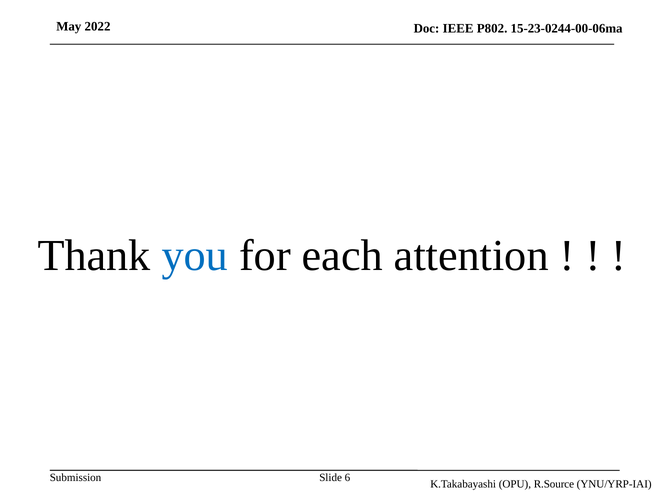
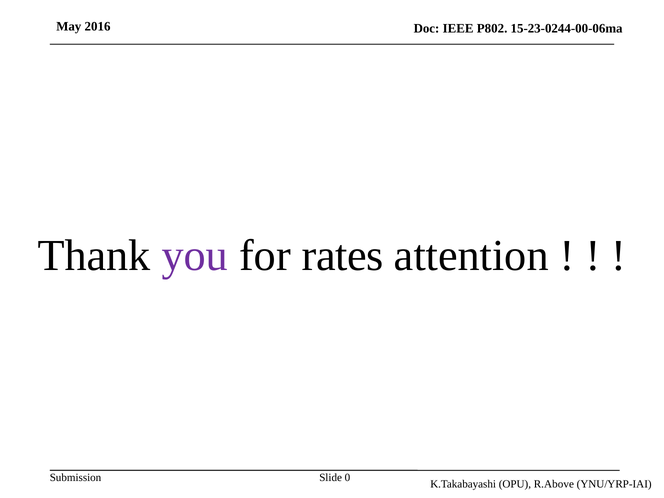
2022: 2022 -> 2016 (98, 26)
you colour: blue -> purple (195, 256)
each: each -> rates (343, 256)
6: 6 -> 0 (347, 478)
R.Source: R.Source -> R.Above (554, 484)
